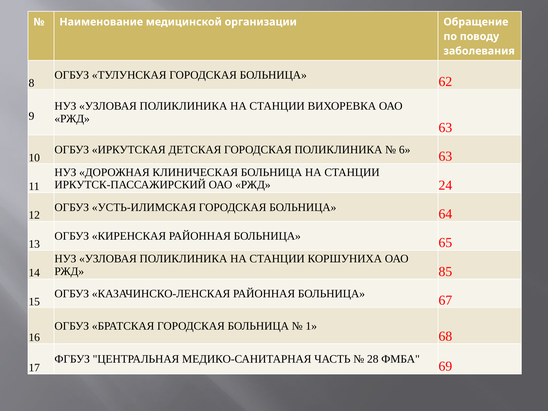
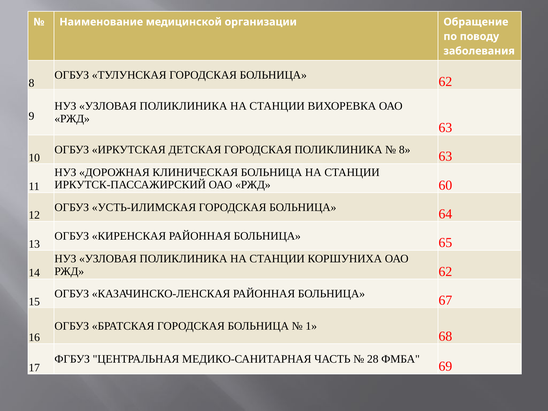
6: 6 -> 8 (405, 150)
24: 24 -> 60 (445, 185)
РЖД 85: 85 -> 62 (445, 272)
